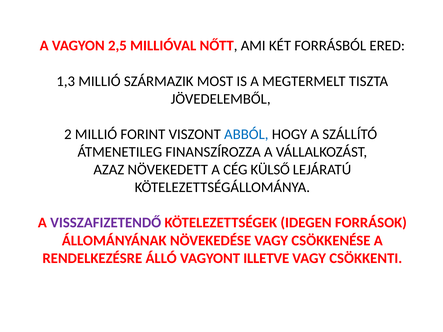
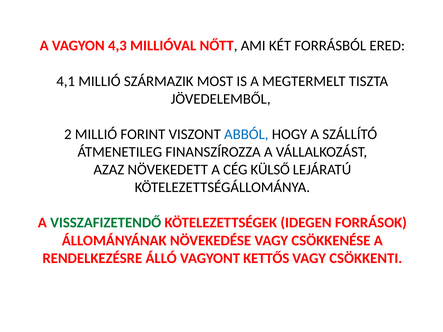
2,5: 2,5 -> 4,3 (117, 46)
1,3: 1,3 -> 4,1 (66, 81)
VISSZAFIZETENDŐ colour: purple -> green (106, 223)
ILLETVE: ILLETVE -> KETTŐS (266, 258)
